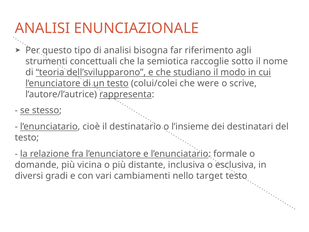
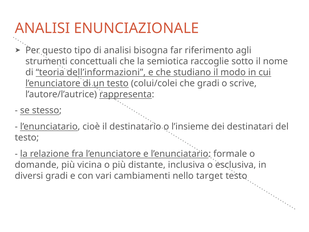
dell’svilupparono: dell’svilupparono -> dell’informazioni (106, 72)
che were: were -> gradi (208, 83)
